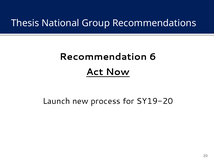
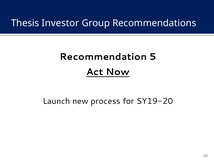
National: National -> Investor (60, 23)
6: 6 -> 5 (153, 57)
